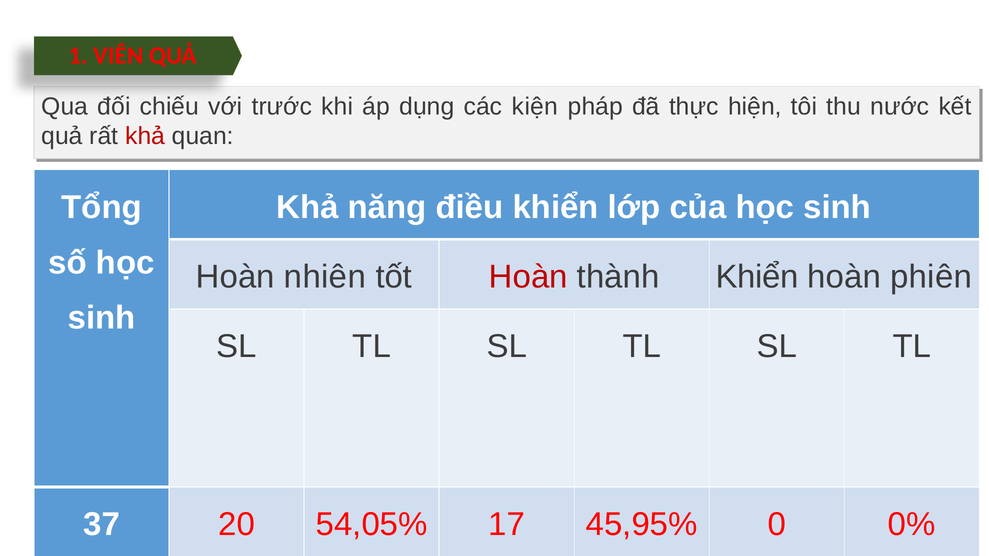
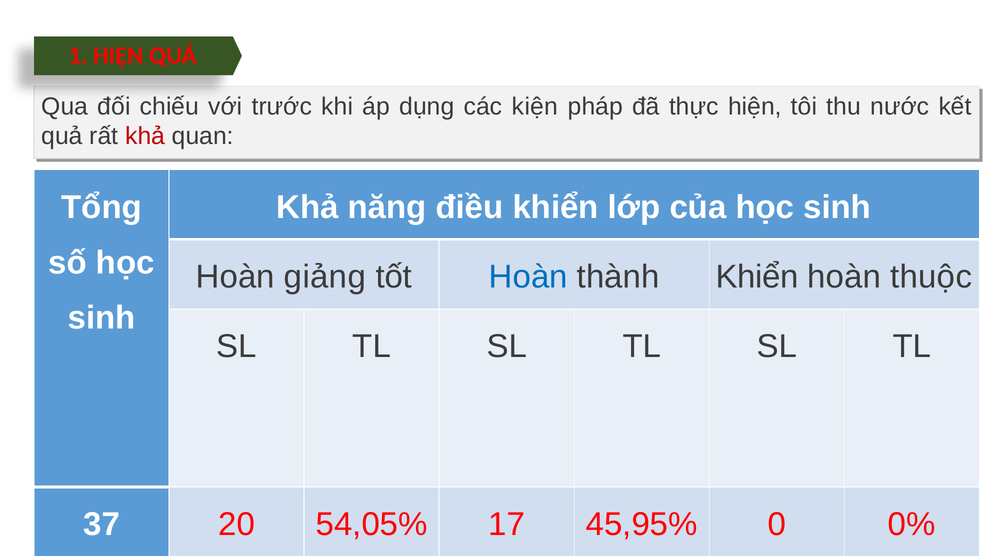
1 VIÊN: VIÊN -> HIỆN (118, 56)
nhiên: nhiên -> giảng (325, 277)
Hoàn colour: red -> blue (528, 277)
phiên: phiên -> thuộc (931, 277)
